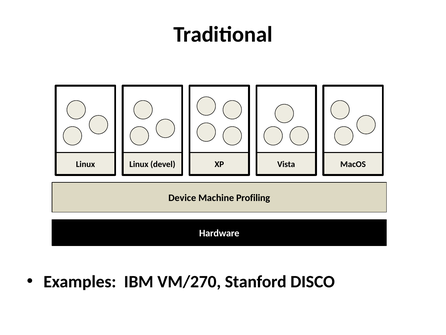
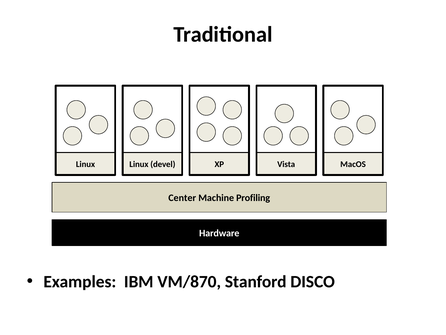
Device: Device -> Center (182, 198)
VM/270: VM/270 -> VM/870 (189, 281)
